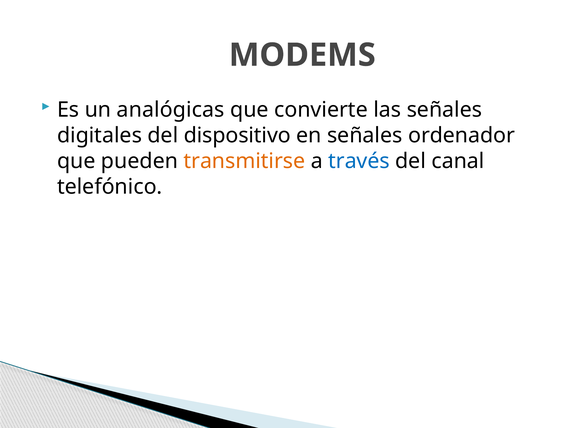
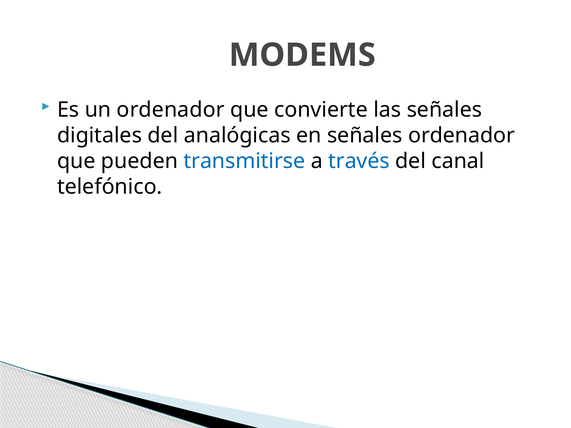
un analógicas: analógicas -> ordenador (171, 110)
dispositivo: dispositivo -> analógicas (237, 135)
transmitirse colour: orange -> blue (244, 161)
